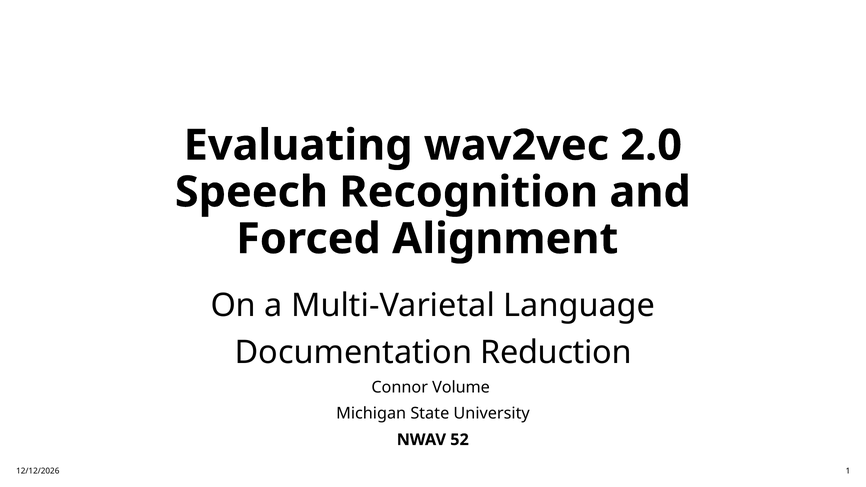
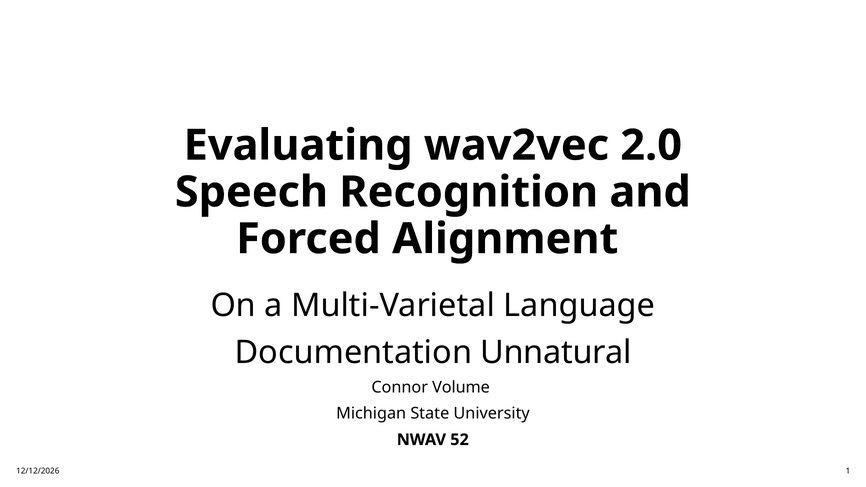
Reduction: Reduction -> Unnatural (556, 353)
